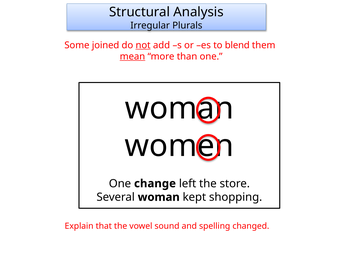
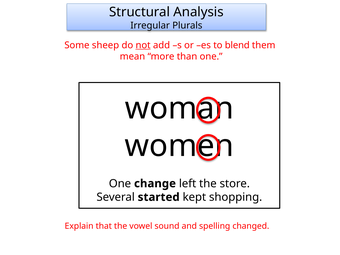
joined: joined -> sheep (106, 45)
mean underline: present -> none (132, 57)
Several woman: woman -> started (159, 197)
